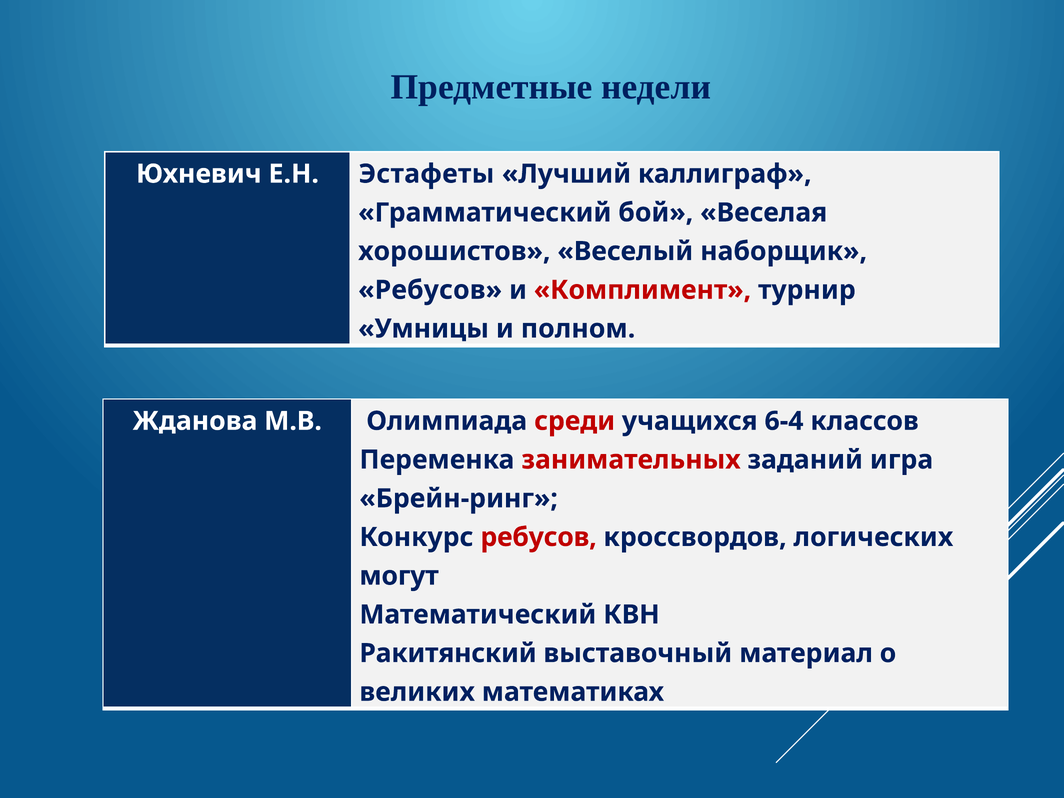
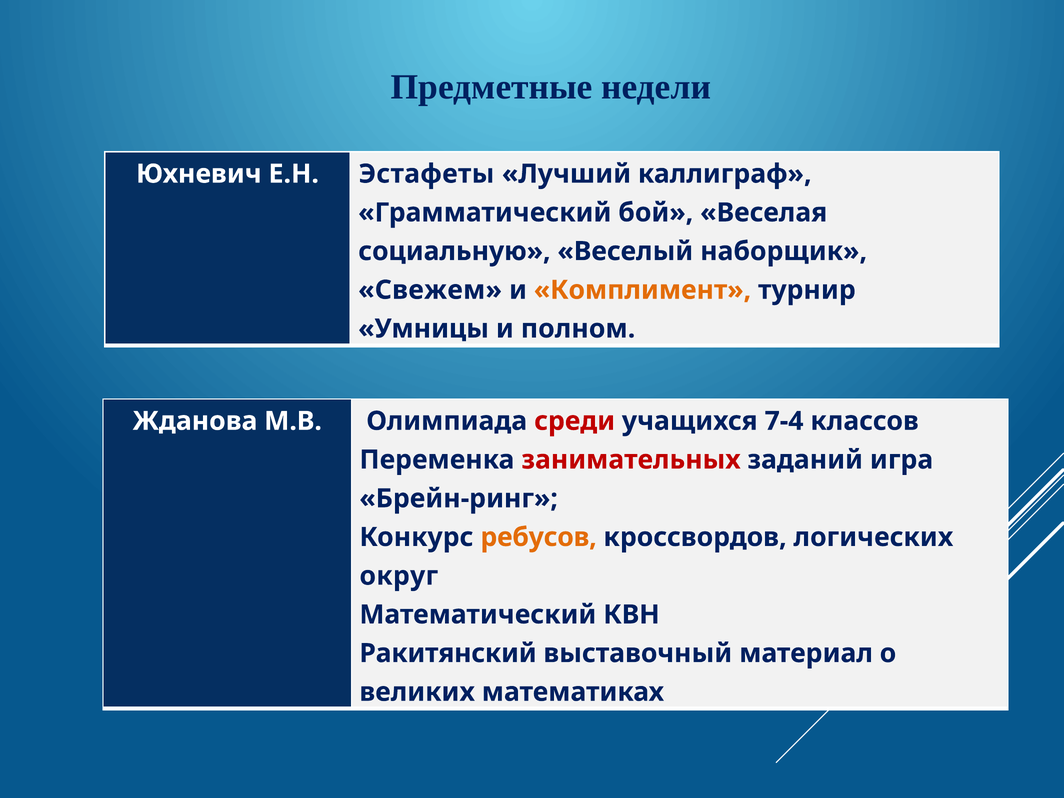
хорошистов: хорошистов -> социальную (454, 251)
Ребусов: Ребусов -> Свежем (430, 290)
Комплимент colour: red -> orange (642, 290)
6-4: 6-4 -> 7-4 (784, 421)
ребусов colour: red -> orange (539, 537)
могут: могут -> округ (399, 576)
